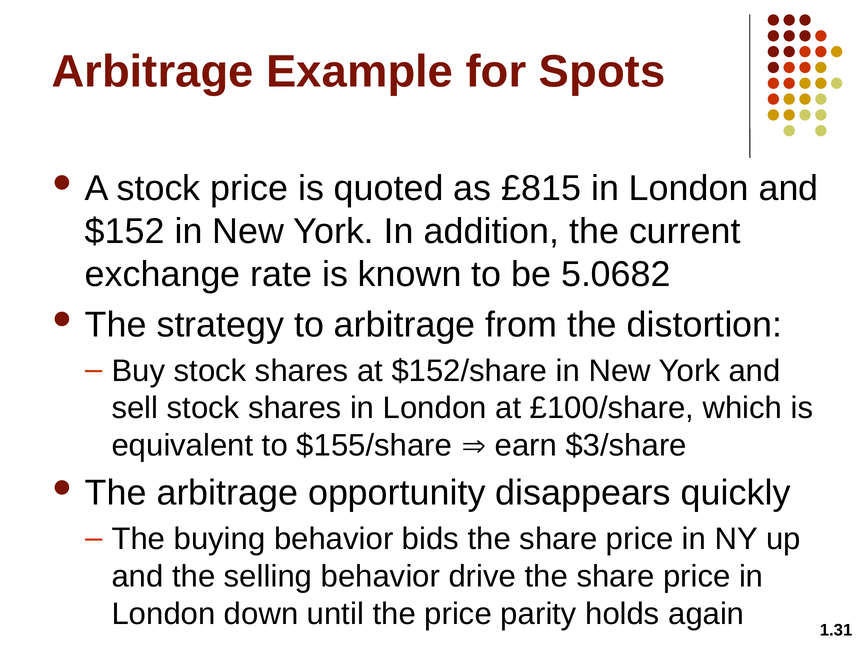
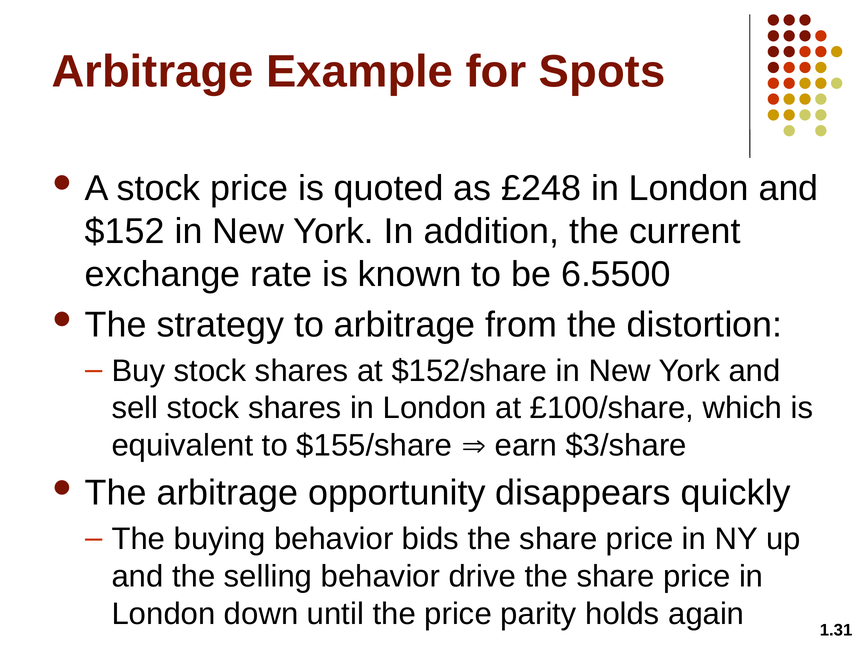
£815: £815 -> £248 (541, 188)
5.0682: 5.0682 -> 6.5500 (616, 274)
